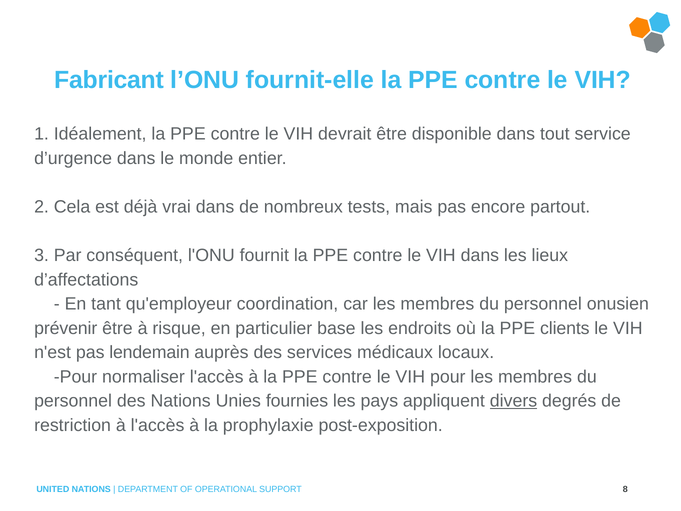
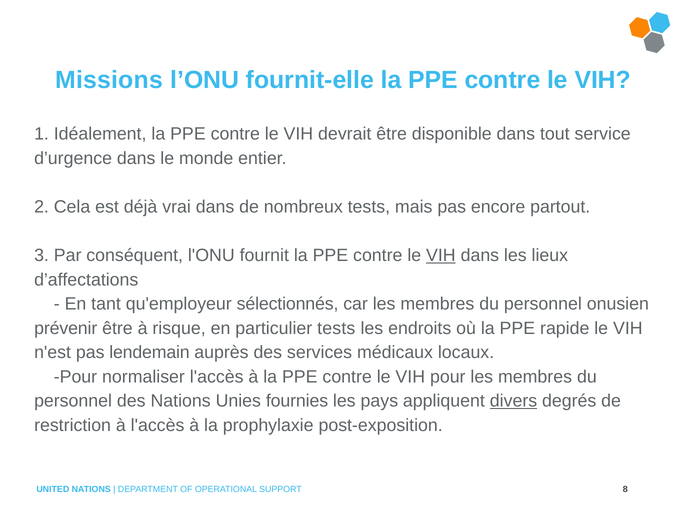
Fabricant: Fabricant -> Missions (109, 80)
VIH underline: none -> present (441, 255)
coordination: coordination -> sélectionnés (288, 304)
particulier base: base -> tests (336, 328)
clients: clients -> rapide (565, 328)
